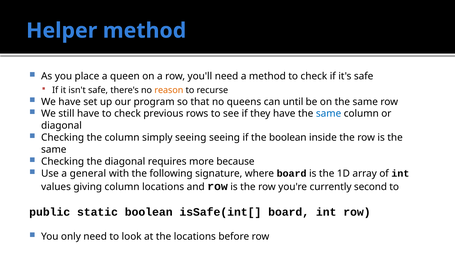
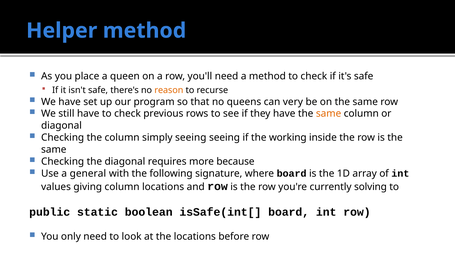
until: until -> very (293, 102)
same colour: blue -> orange (329, 114)
the boolean: boolean -> working (288, 138)
second: second -> solving (370, 187)
